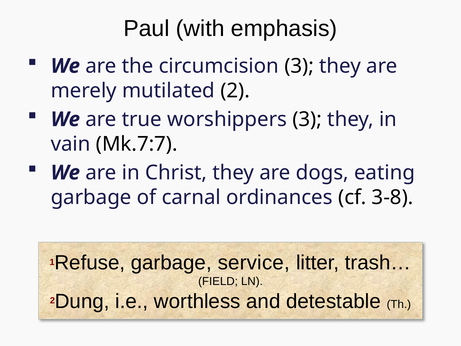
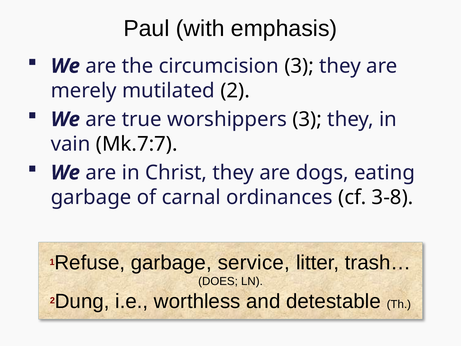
FIELD: FIELD -> DOES (218, 281)
